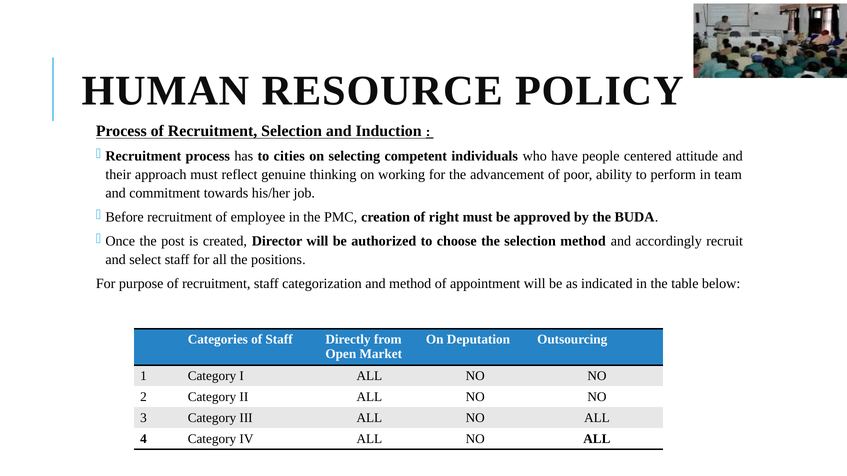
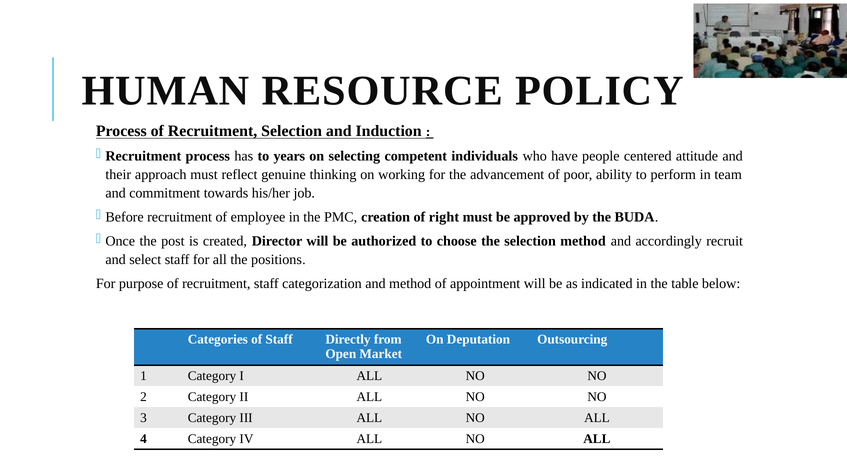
cities: cities -> years (289, 156)
